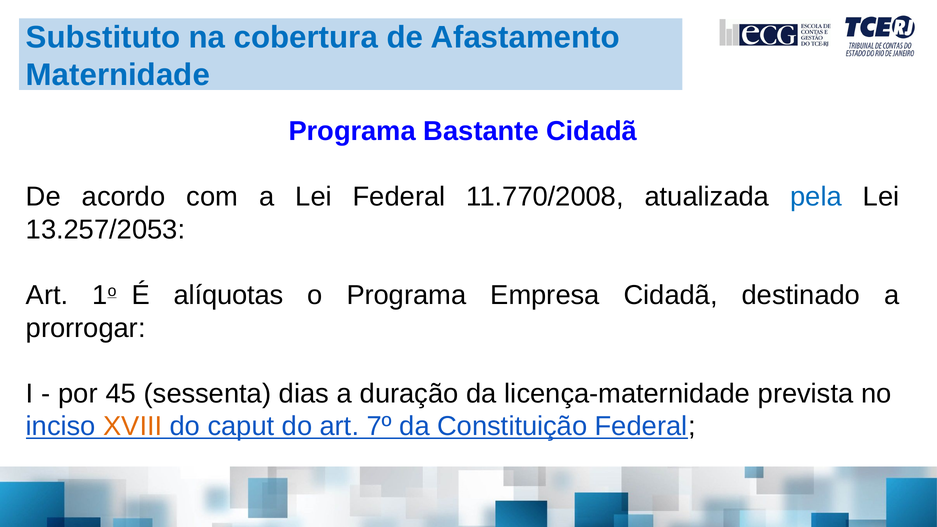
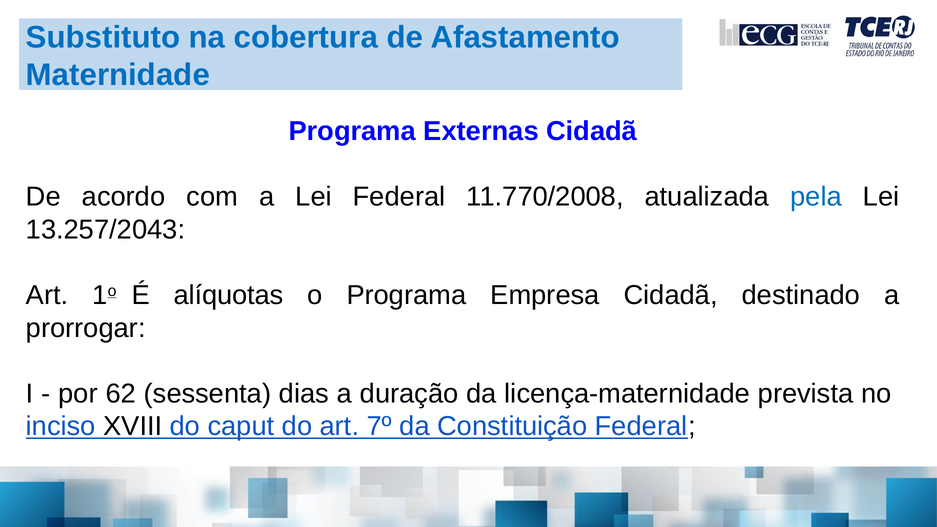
Bastante: Bastante -> Externas (481, 131)
13.257/2053: 13.257/2053 -> 13.257/2043 (106, 230)
45: 45 -> 62 (121, 394)
XVIII colour: orange -> black (133, 426)
